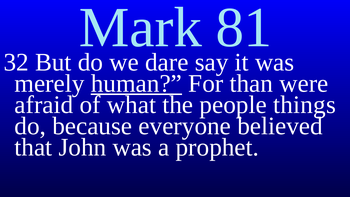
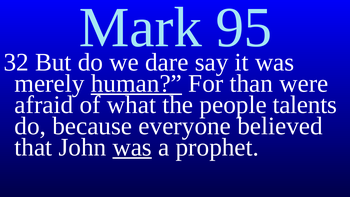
81: 81 -> 95 (244, 28)
things: things -> talents (305, 105)
was underline: none -> present (132, 147)
